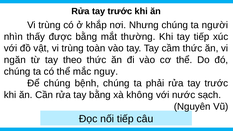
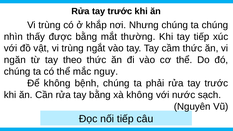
ta người: người -> chúng (215, 25)
trùng toàn: toàn -> ngắt (96, 48)
Để chúng: chúng -> không (57, 83)
